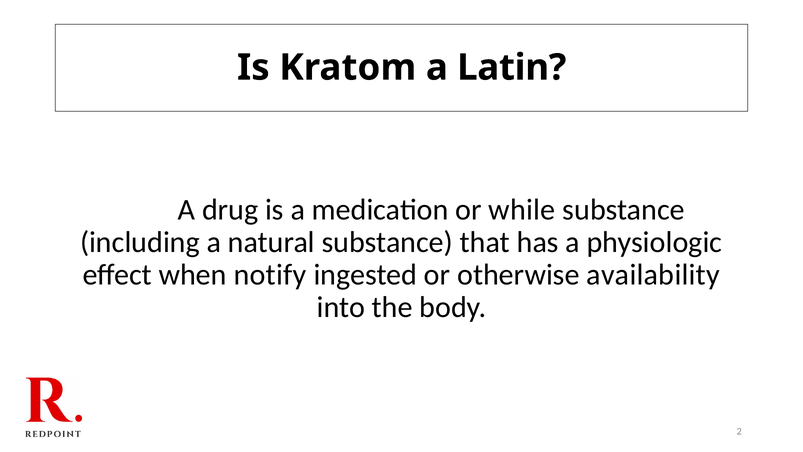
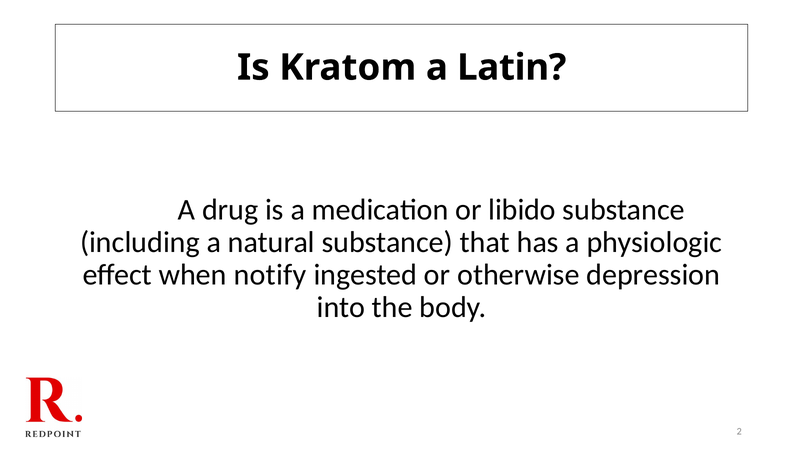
while: while -> libido (522, 209)
availability: availability -> depression (653, 275)
